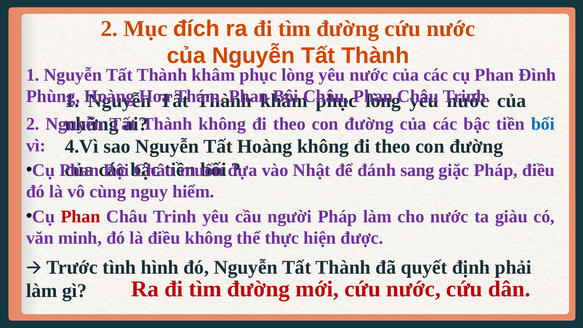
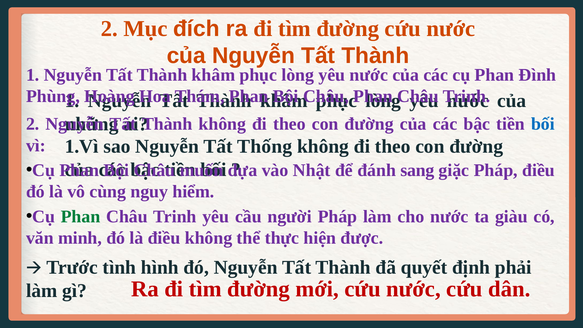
4.Vì: 4.Vì -> 1.Vì (82, 146)
Tất Hoàng: Hoàng -> Thống (265, 146)
Phan colour: red -> green (81, 217)
